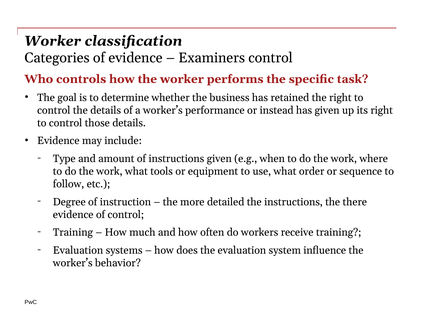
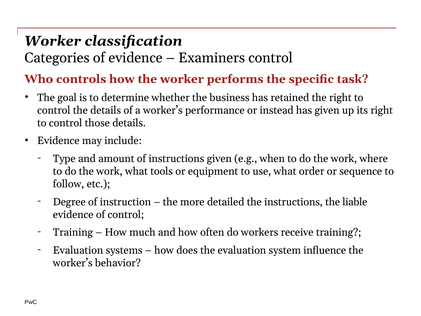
there: there -> liable (355, 202)
